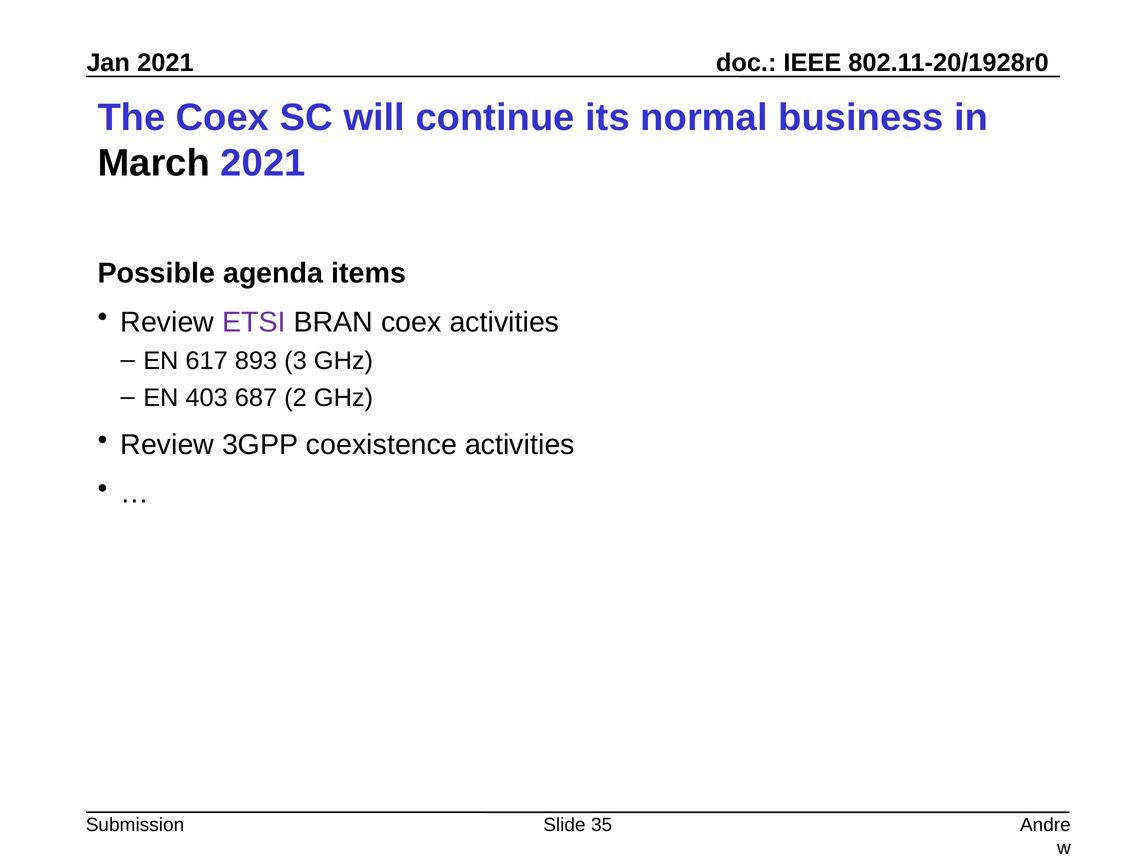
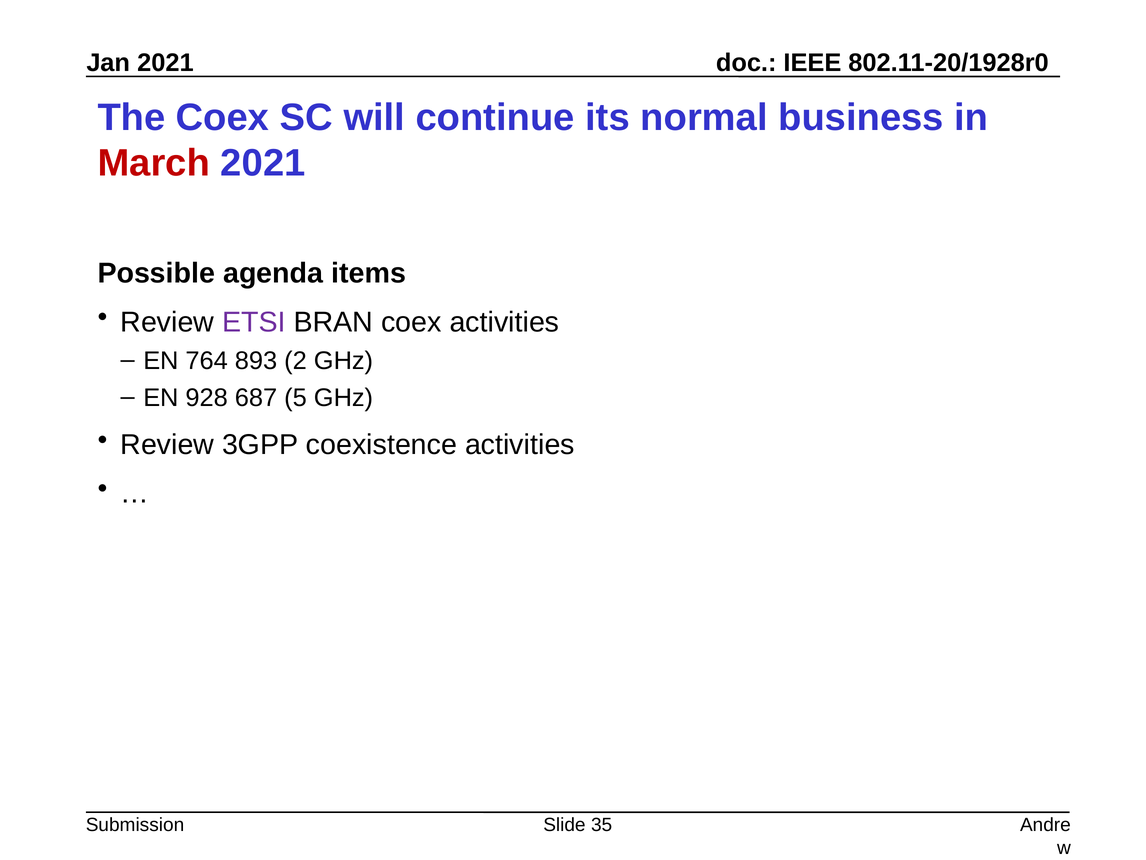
March colour: black -> red (154, 163)
617: 617 -> 764 (207, 361)
3: 3 -> 2 (296, 361)
403: 403 -> 928 (207, 397)
2: 2 -> 5 (296, 397)
